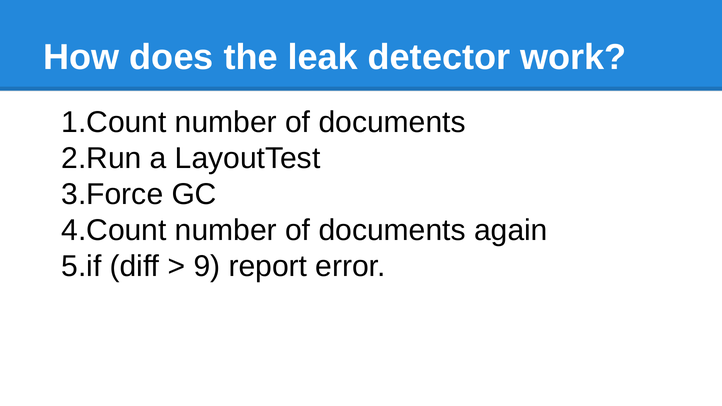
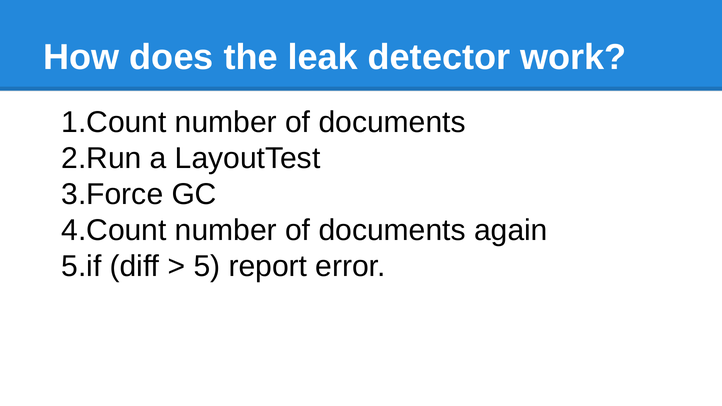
9: 9 -> 5 (207, 267)
